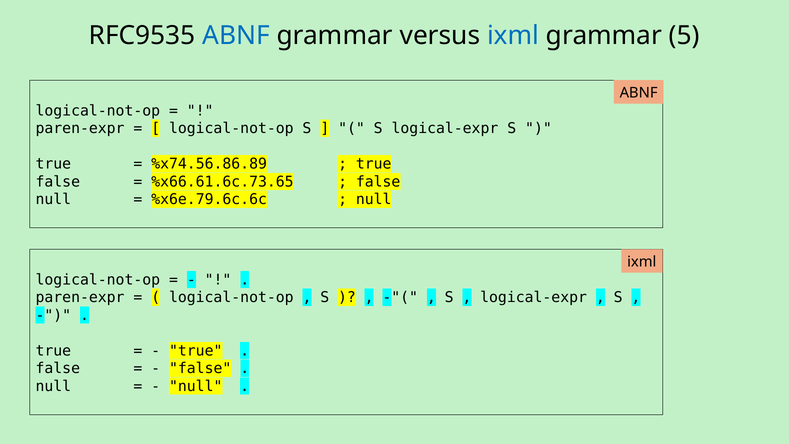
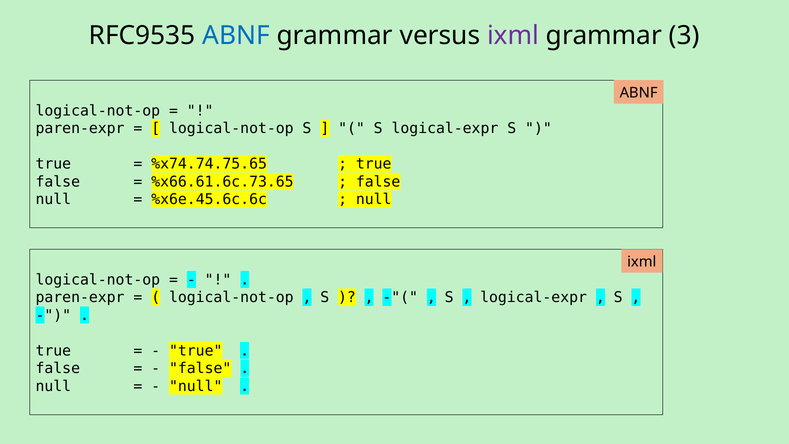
ixml colour: blue -> purple (513, 36)
5: 5 -> 3 (684, 36)
%x74.56.86.89: %x74.56.86.89 -> %x74.74.75.65 (209, 164)
%x6e.79.6c.6c: %x6e.79.6c.6c -> %x6e.45.6c.6c (209, 199)
